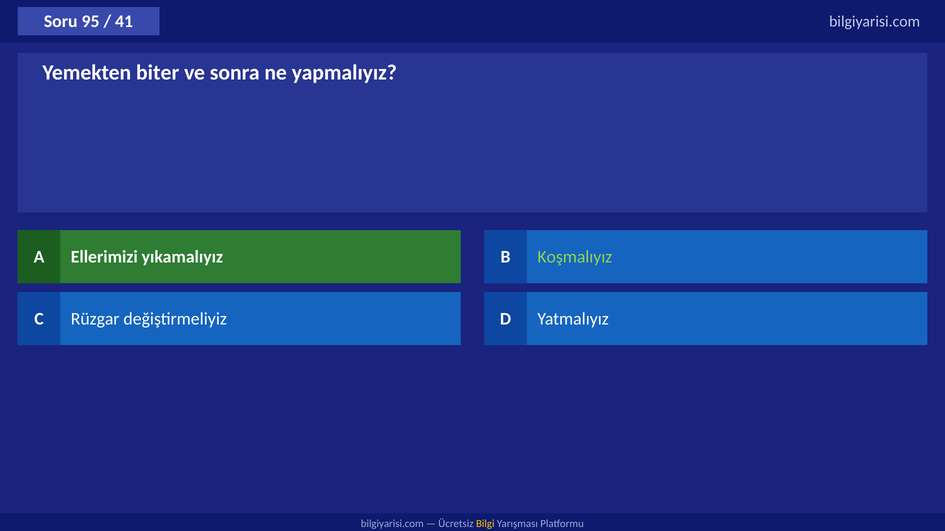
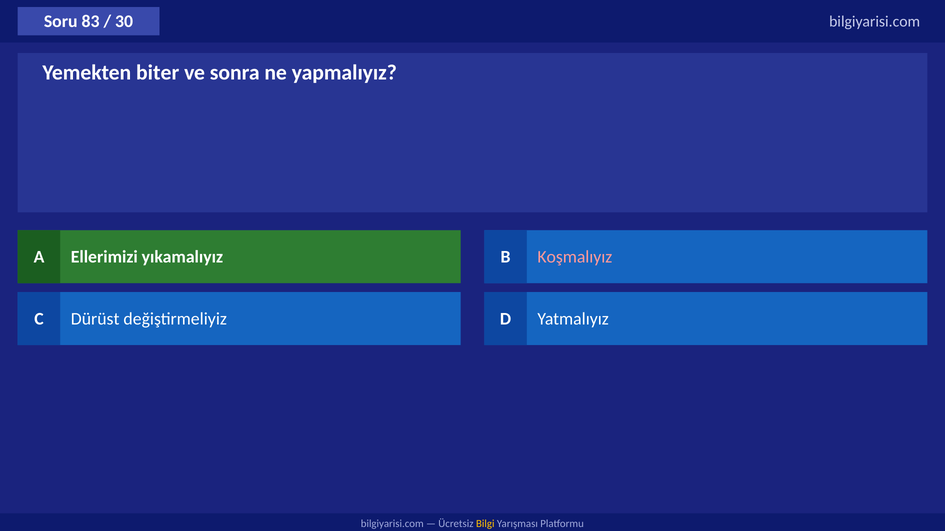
95: 95 -> 83 (91, 22)
41: 41 -> 30 (124, 22)
Koşmalıyız colour: light green -> pink (575, 257)
Rüzgar: Rüzgar -> Dürüst (95, 319)
